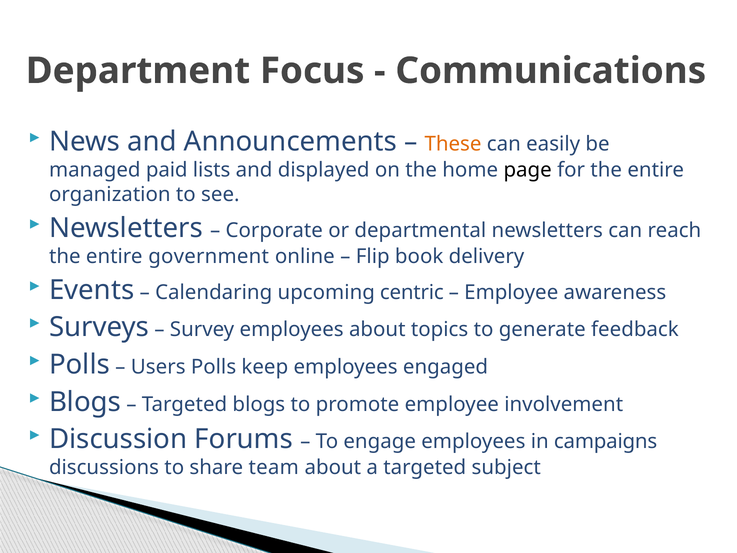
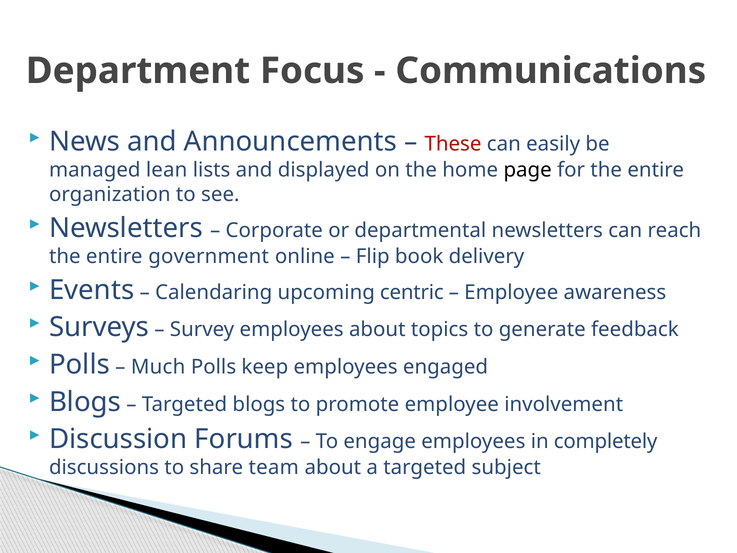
These colour: orange -> red (453, 144)
paid: paid -> lean (167, 170)
Users: Users -> Much (158, 367)
campaigns: campaigns -> completely (606, 441)
